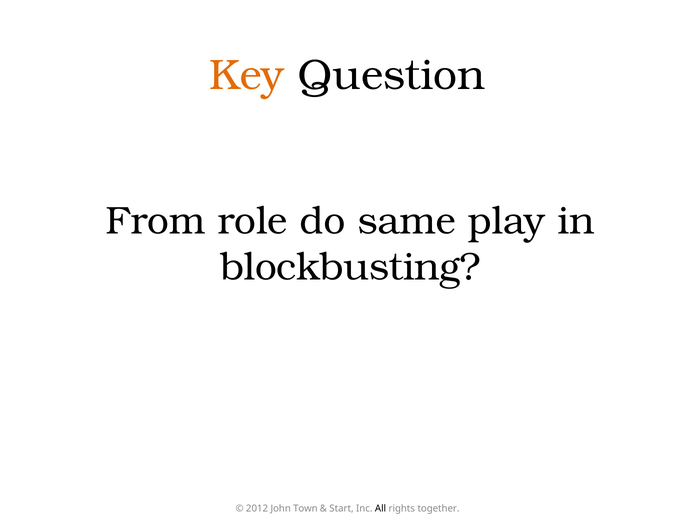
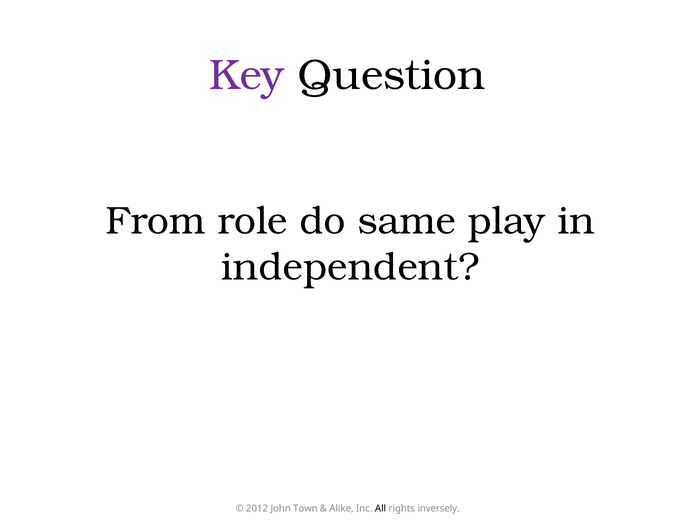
Key colour: orange -> purple (247, 75)
blockbusting: blockbusting -> independent (350, 267)
Start: Start -> Alike (341, 508)
together: together -> inversely (439, 508)
